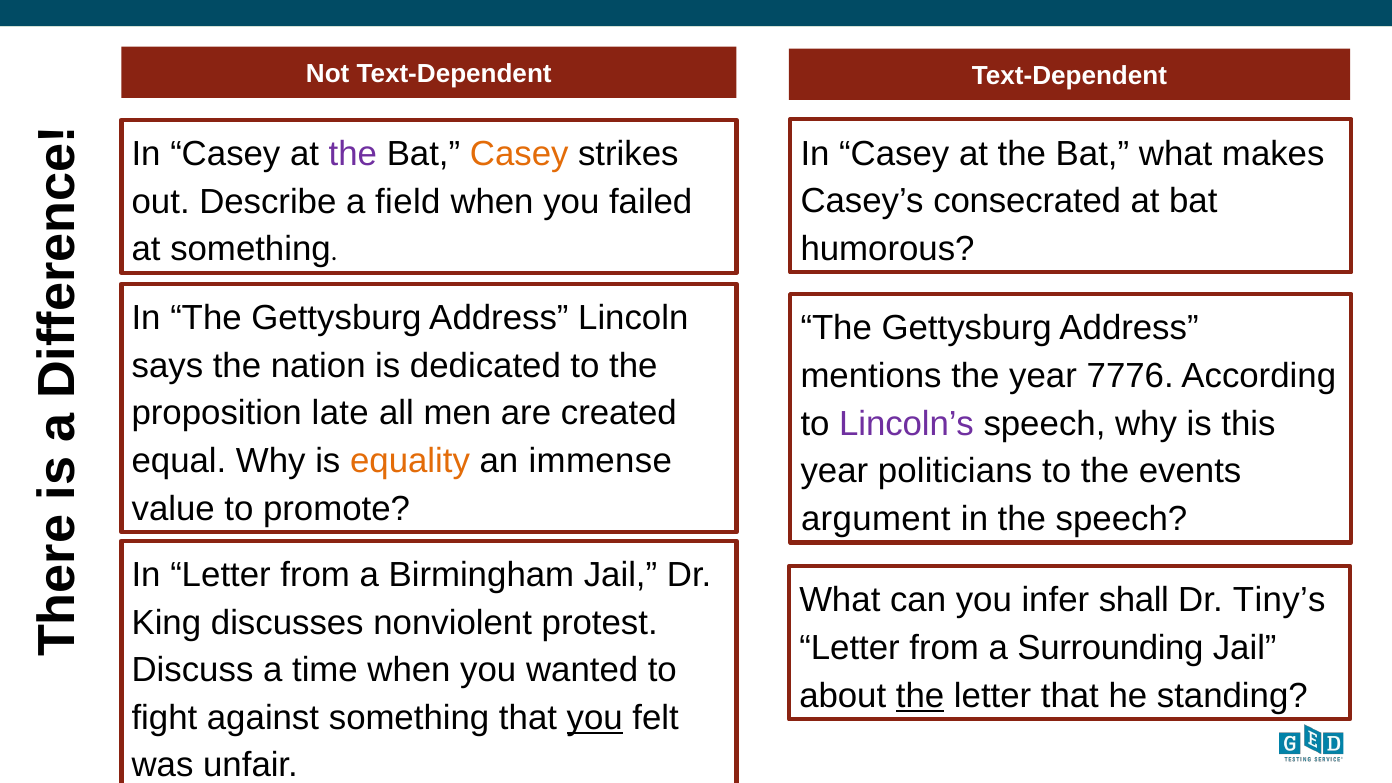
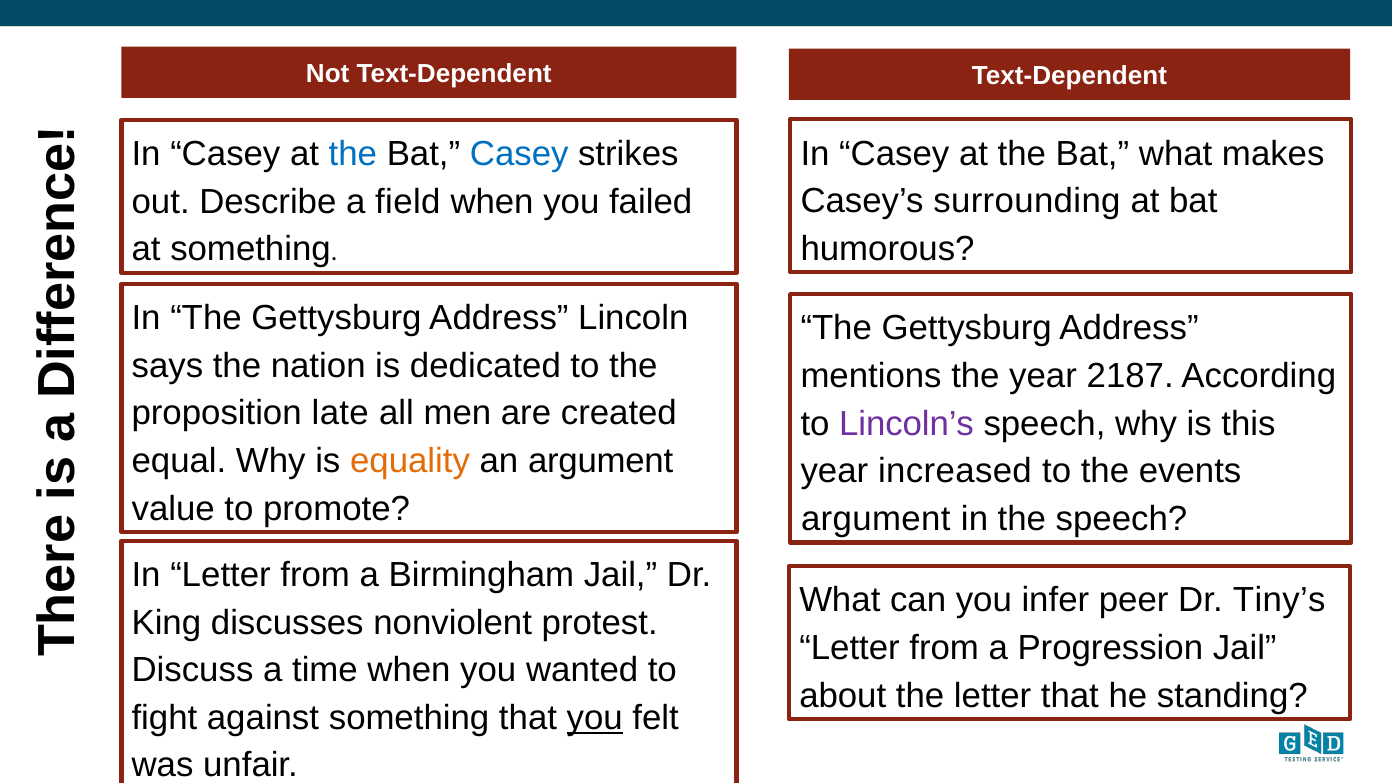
the colour: purple -> blue (353, 154)
Casey colour: orange -> blue (519, 154)
consecrated: consecrated -> surrounding (1027, 201)
7776: 7776 -> 2187 (1130, 376)
an immense: immense -> argument (601, 461)
politicians: politicians -> increased (955, 471)
shall: shall -> peer (1134, 600)
Surrounding: Surrounding -> Progression (1110, 648)
the underline: present -> none (920, 696)
